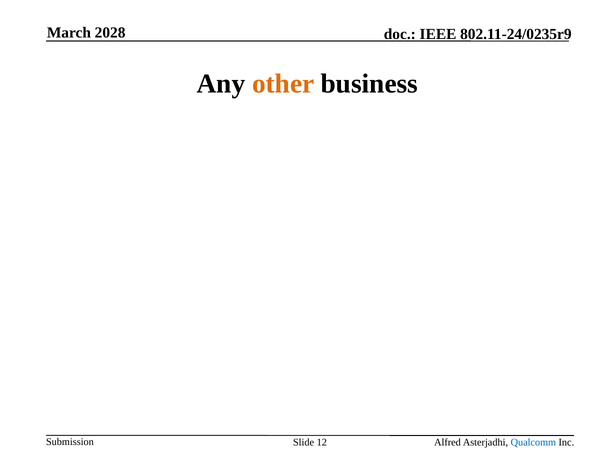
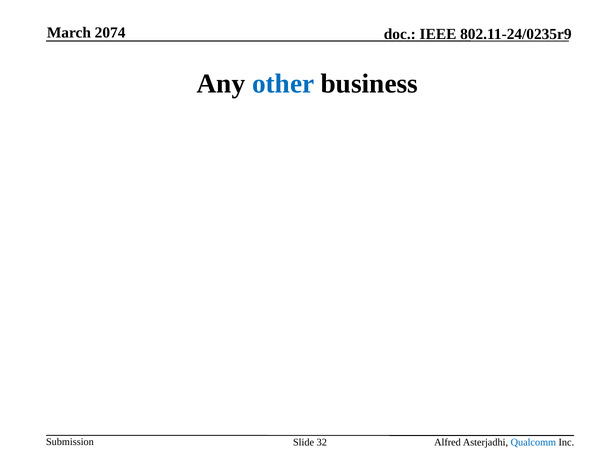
2028: 2028 -> 2074 (110, 33)
other colour: orange -> blue (283, 84)
12: 12 -> 32 (322, 442)
